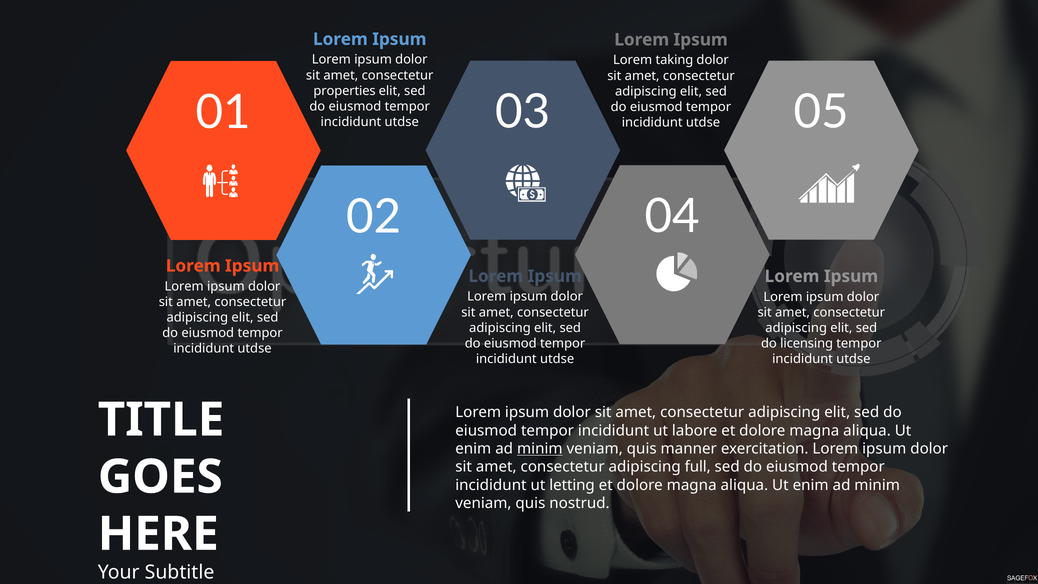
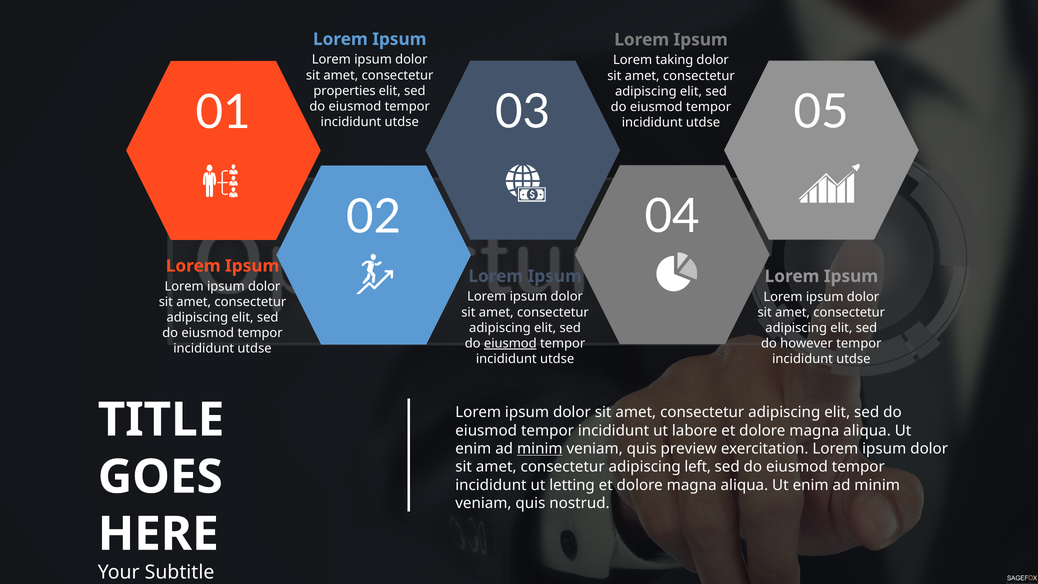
eiusmod underline: none -> present (510, 343)
licensing: licensing -> however (807, 343)
manner: manner -> preview (689, 449)
full: full -> left (698, 467)
